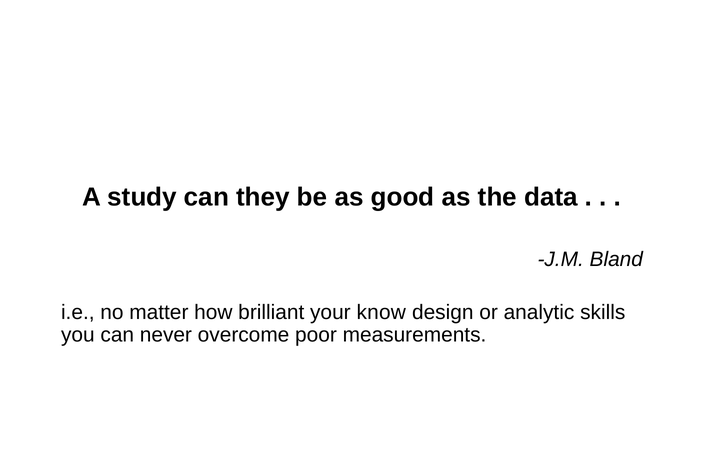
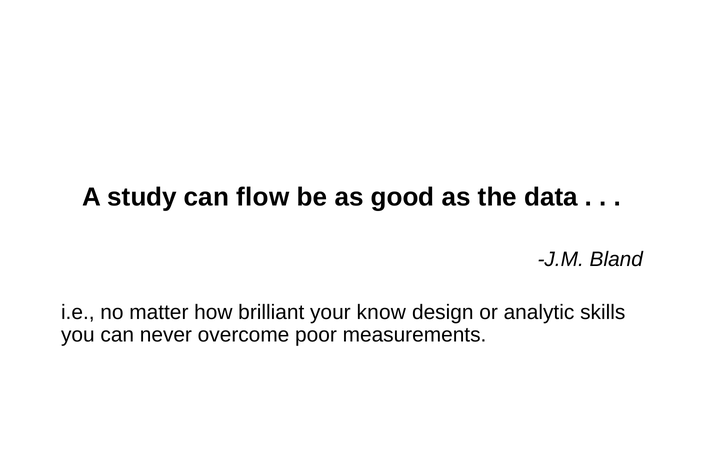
they: they -> flow (263, 197)
